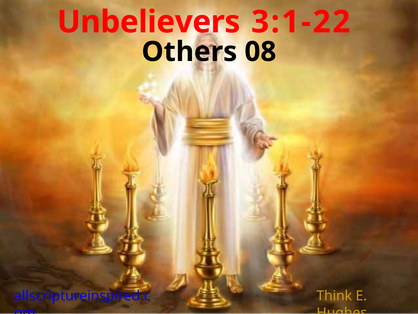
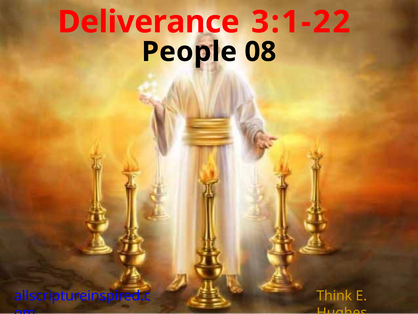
Unbelievers: Unbelievers -> Deliverance (149, 22)
Others: Others -> People (189, 52)
